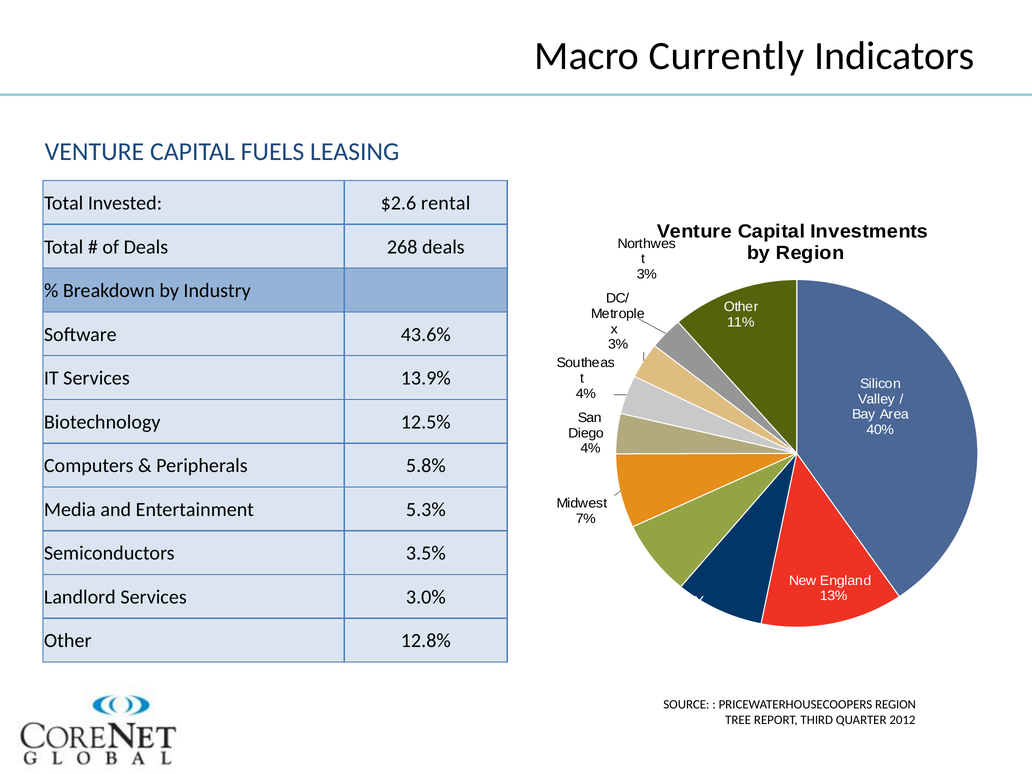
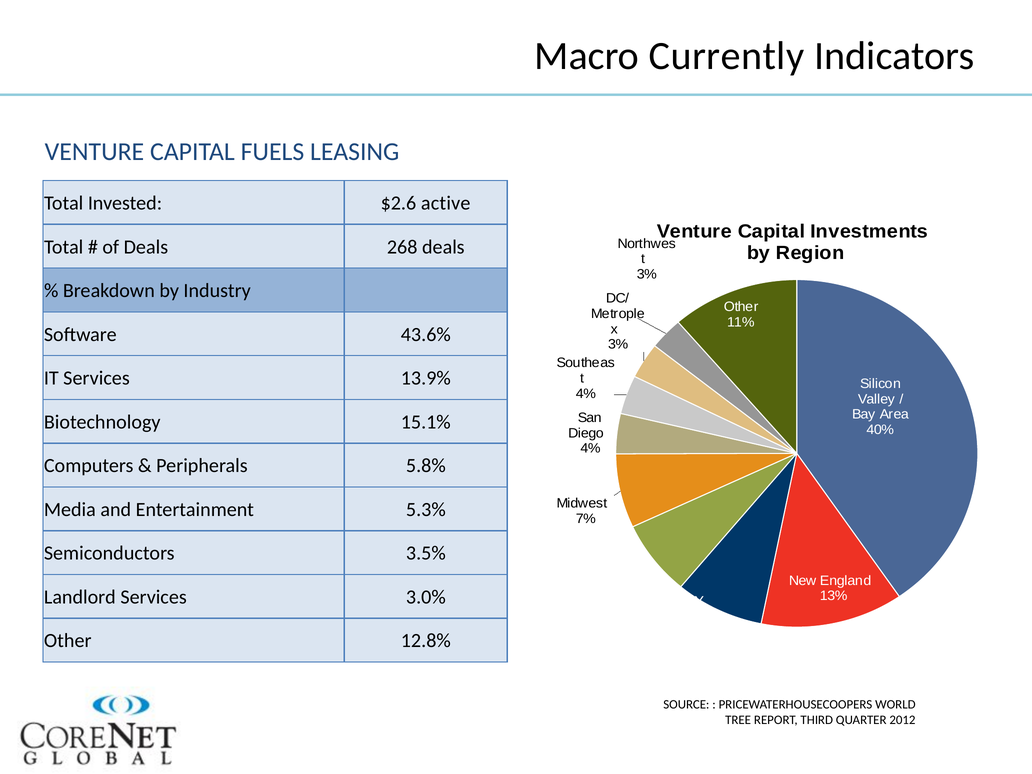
rental: rental -> active (446, 203)
12.5%: 12.5% -> 15.1% (426, 422)
PRICEWATERHOUSECOOPERS REGION: REGION -> WORLD (895, 705)
